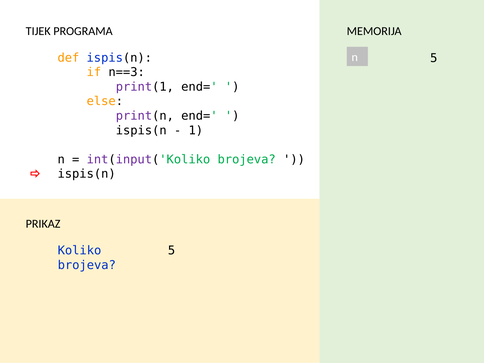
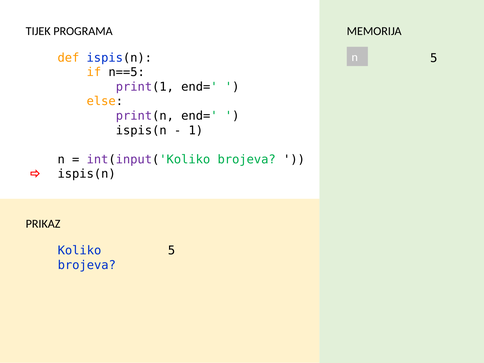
n==3: n==3 -> n==5 (127, 72)
